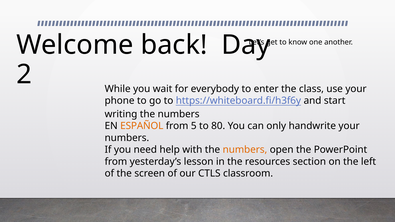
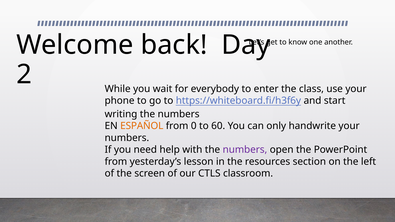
5: 5 -> 0 (194, 126)
80: 80 -> 60 (218, 126)
numbers colour: orange -> purple (245, 150)
